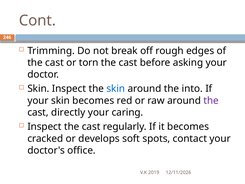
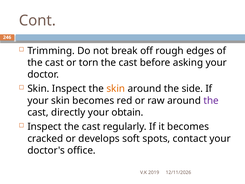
skin colour: blue -> orange (116, 89)
into: into -> side (192, 89)
caring: caring -> obtain (127, 112)
